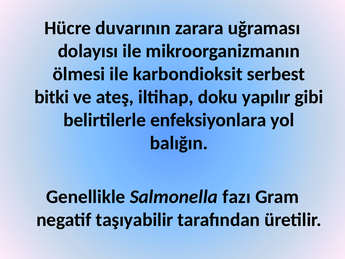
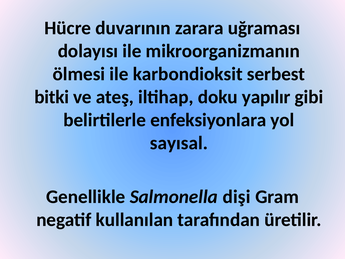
balığın: balığın -> sayısal (179, 143)
fazı: fazı -> dişi (237, 197)
taşıyabilir: taşıyabilir -> kullanılan (134, 220)
